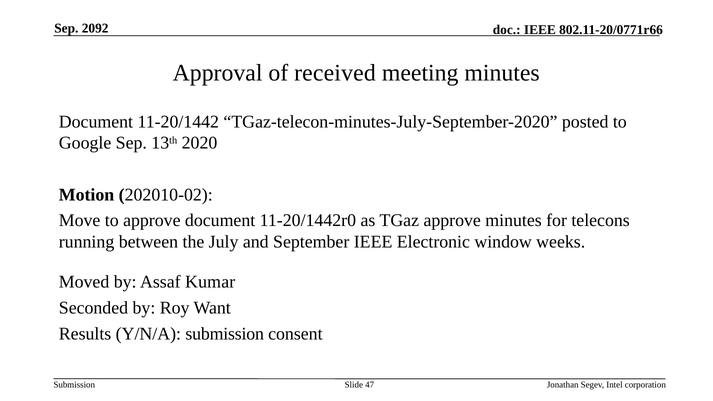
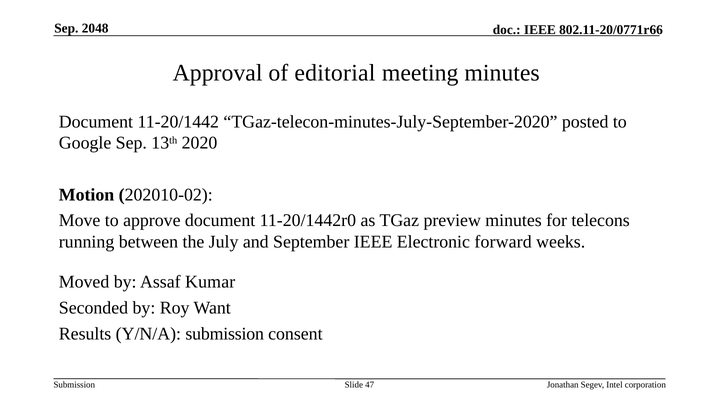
2092: 2092 -> 2048 (95, 28)
received: received -> editorial (335, 73)
TGaz approve: approve -> preview (452, 221)
window: window -> forward (503, 242)
